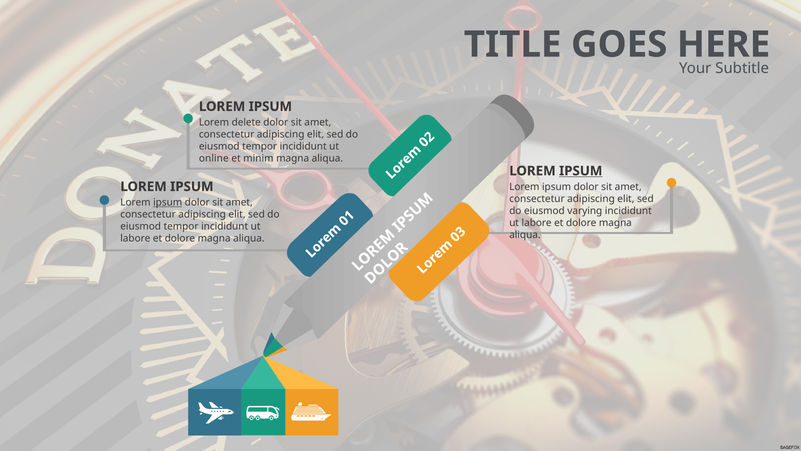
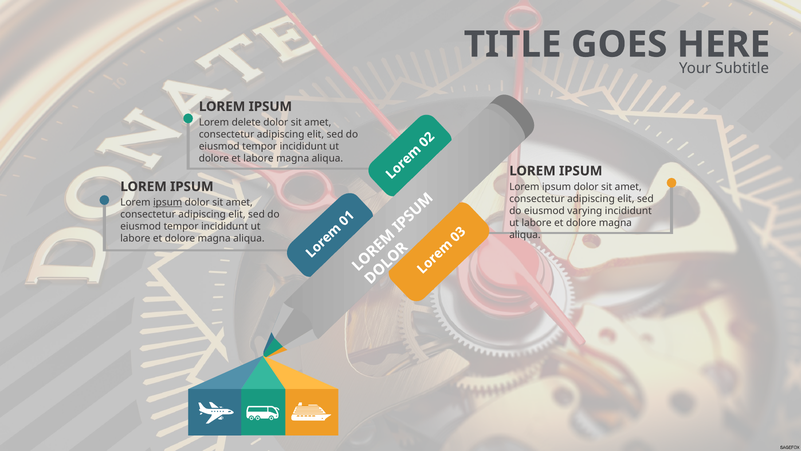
online: online -> dolore (214, 158)
et minim: minim -> labore (258, 158)
IPSUM underline: present -> none (581, 171)
